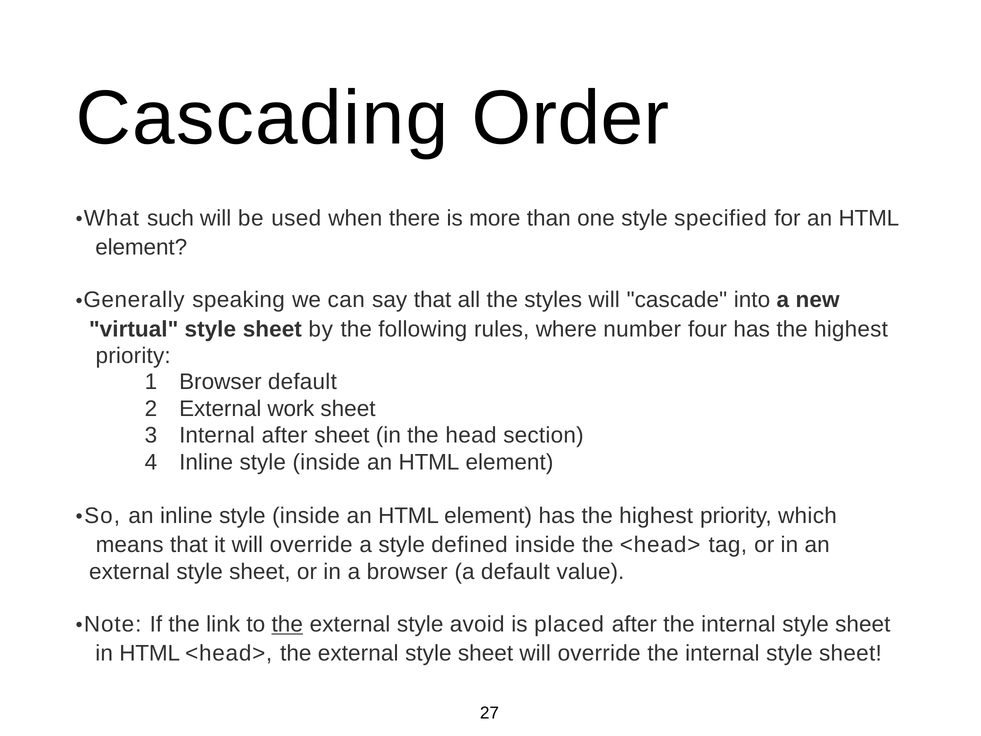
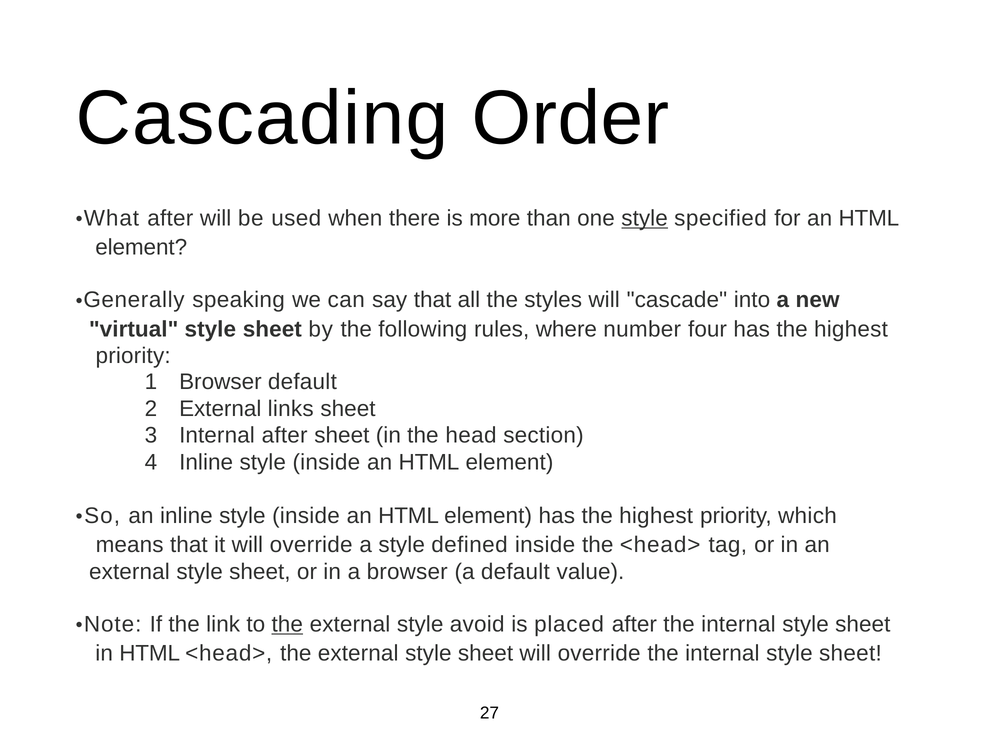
What such: such -> after (170, 218)
style underline: none -> present (645, 218)
work: work -> links (291, 408)
